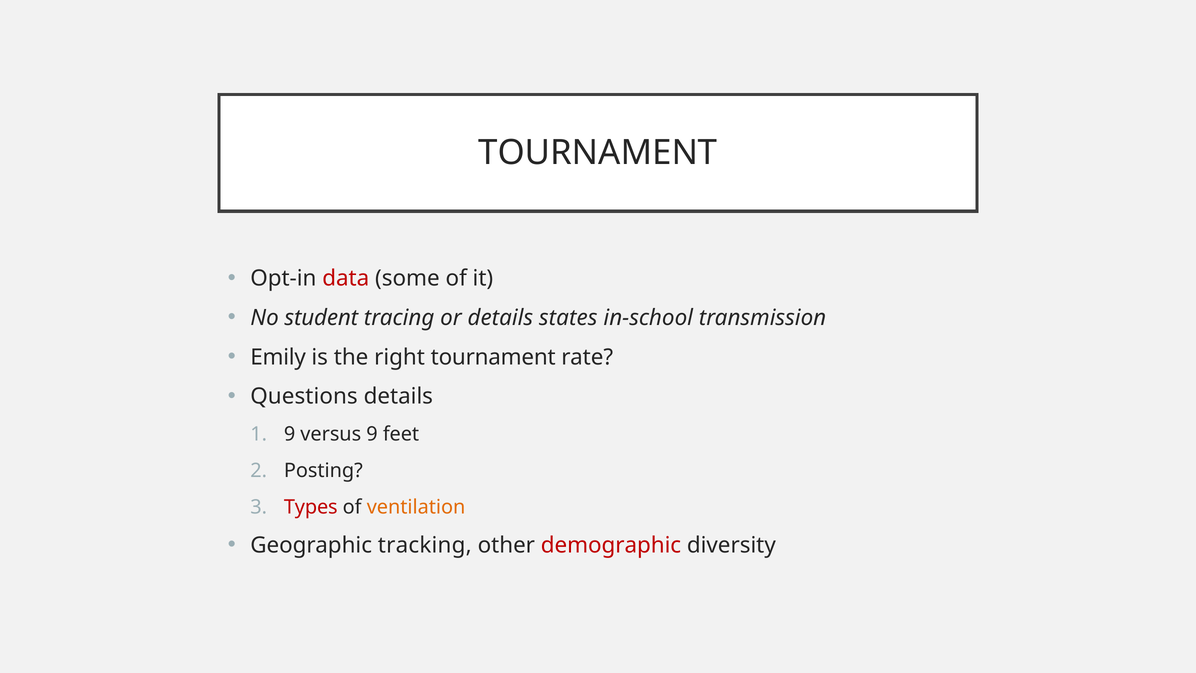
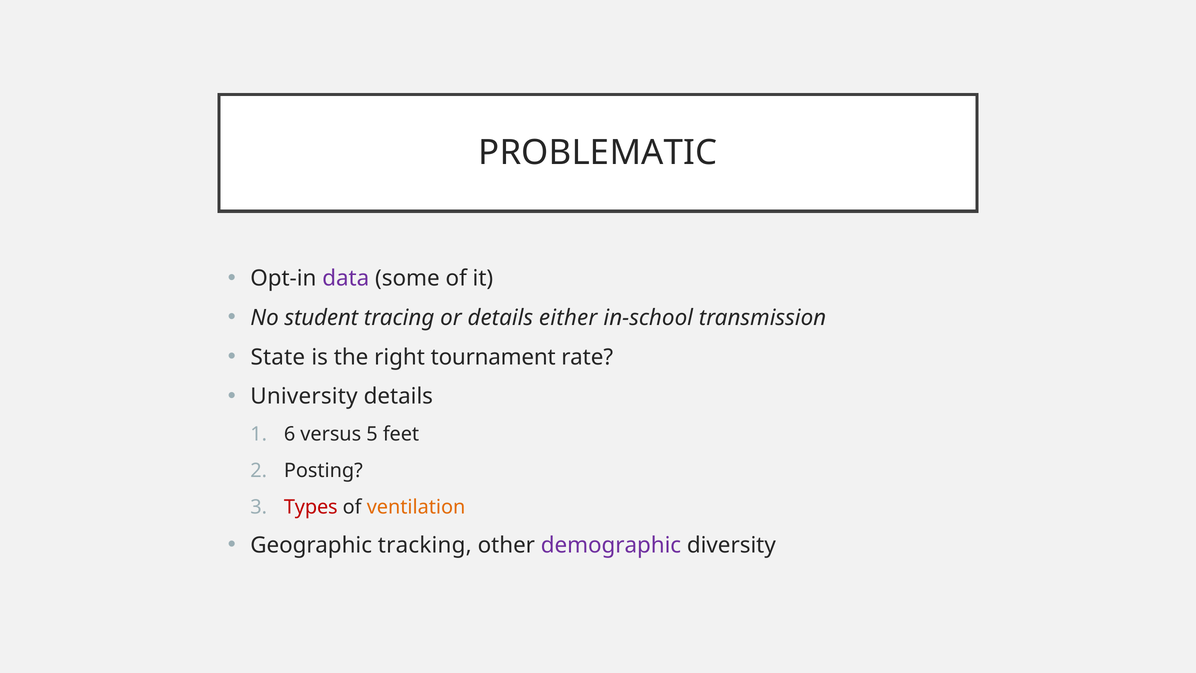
TOURNAMENT: TOURNAMENT -> PROBLEMATIC (598, 153)
data colour: red -> purple (346, 278)
states: states -> either (568, 318)
Emily: Emily -> State (278, 357)
Questions: Questions -> University (304, 396)
9: 9 -> 6 (290, 434)
versus 9: 9 -> 5 (372, 434)
demographic colour: red -> purple (611, 545)
